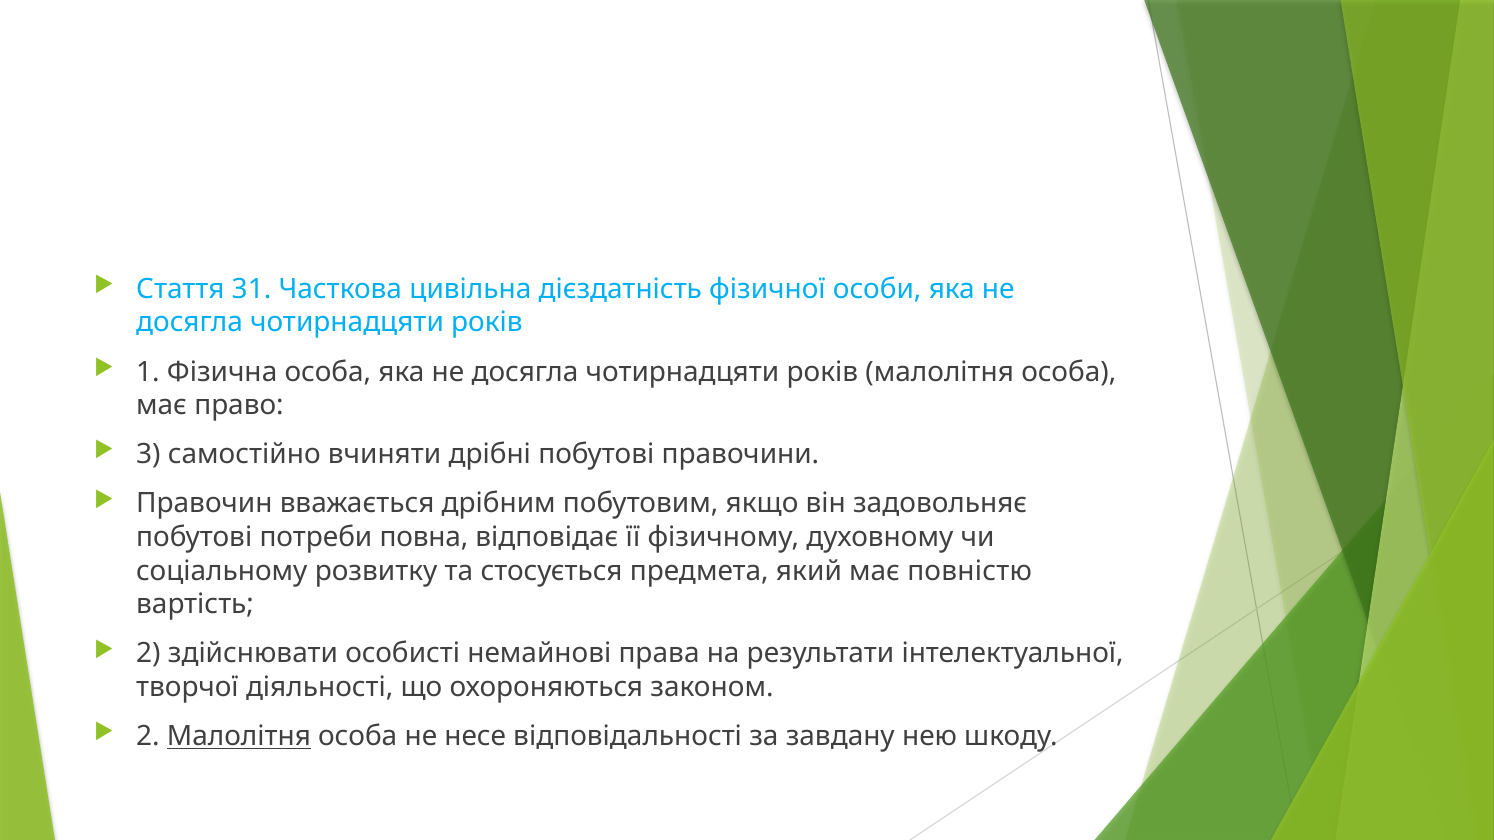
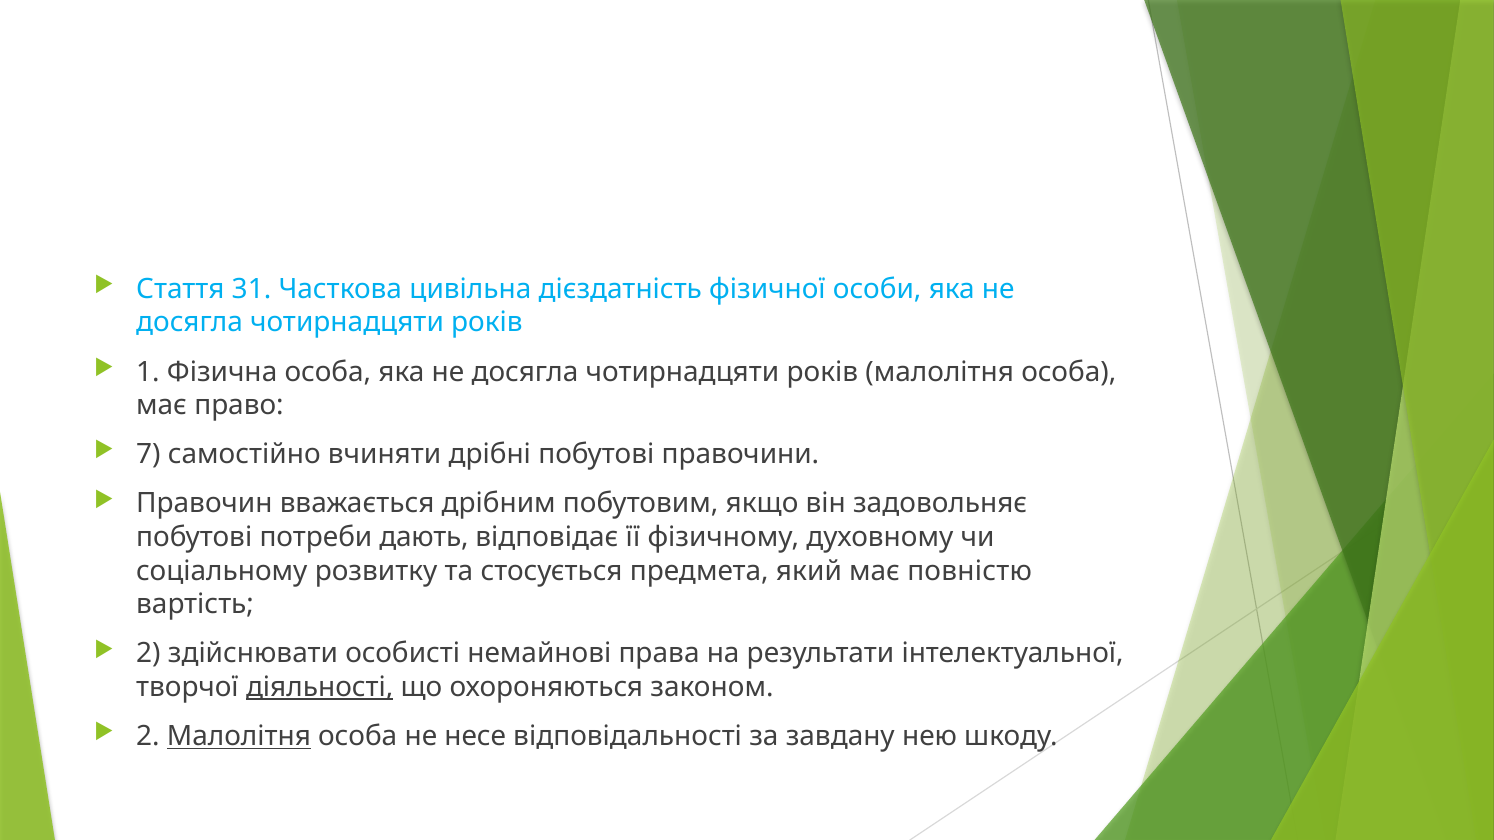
3: 3 -> 7 (148, 455)
повна: повна -> дають (424, 538)
діяльності underline: none -> present (320, 688)
